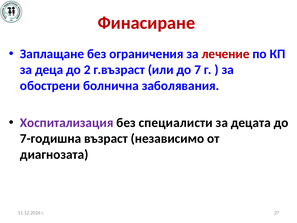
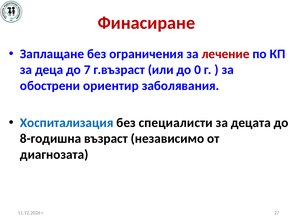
2: 2 -> 7 (87, 70)
7: 7 -> 0 (198, 70)
болнична: болнична -> ориентир (111, 86)
Хоспитализация colour: purple -> blue (67, 123)
7-годишна: 7-годишна -> 8-годишна (51, 138)
